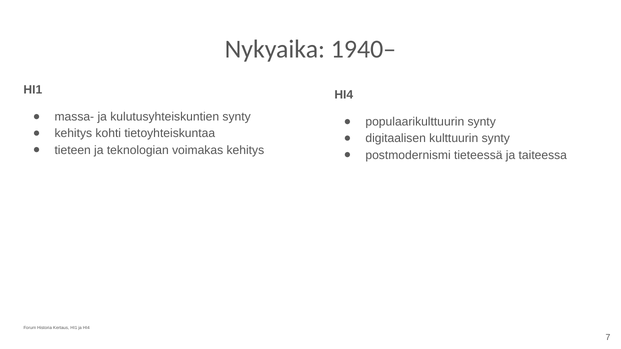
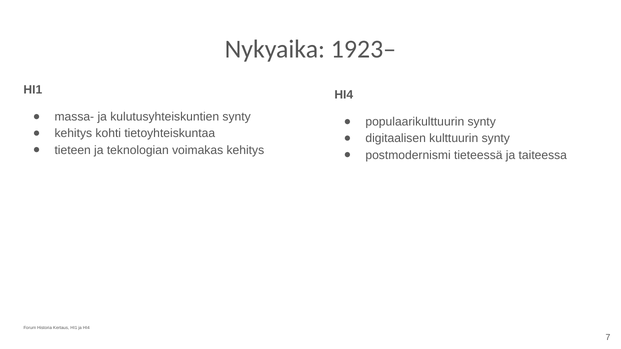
1940–: 1940– -> 1923– (363, 49)
